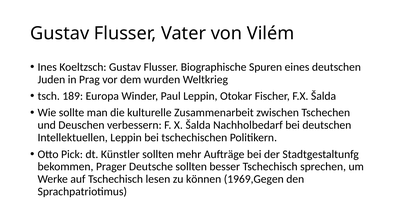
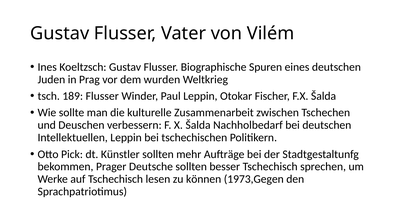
189 Europa: Europa -> Flusser (102, 96)
1969,Gegen: 1969,Gegen -> 1973,Gegen (254, 179)
